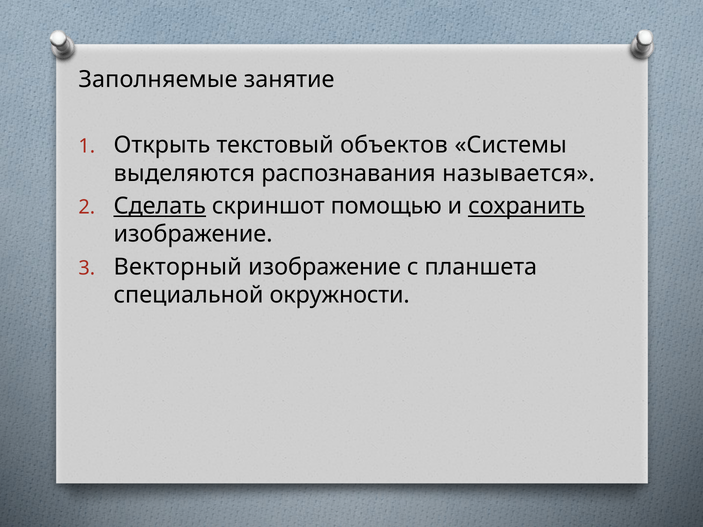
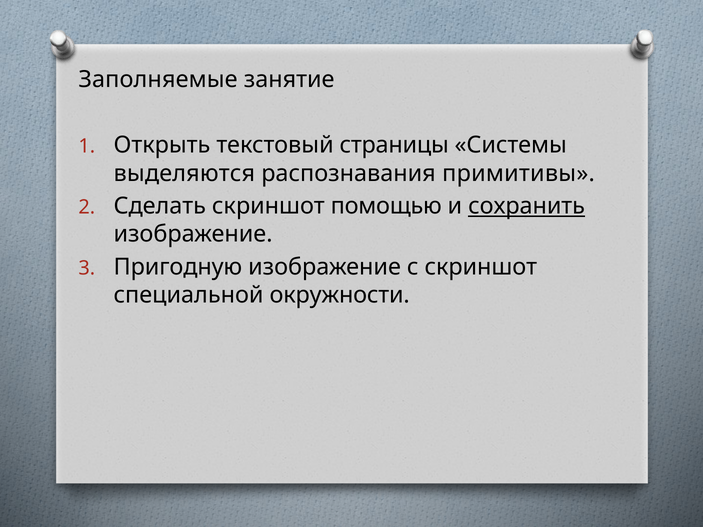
объектов: объектов -> страницы (394, 145)
называется: называется -> примитивы (519, 173)
Сделать underline: present -> none (160, 206)
Векторный: Векторный -> Пригодную (178, 267)
с планшета: планшета -> скриншот (481, 267)
